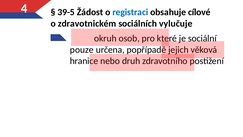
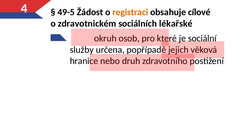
39-5: 39-5 -> 49-5 (66, 12)
registraci colour: blue -> orange (130, 12)
vylučuje: vylučuje -> lékařské (176, 24)
pouze: pouze -> služby (82, 50)
